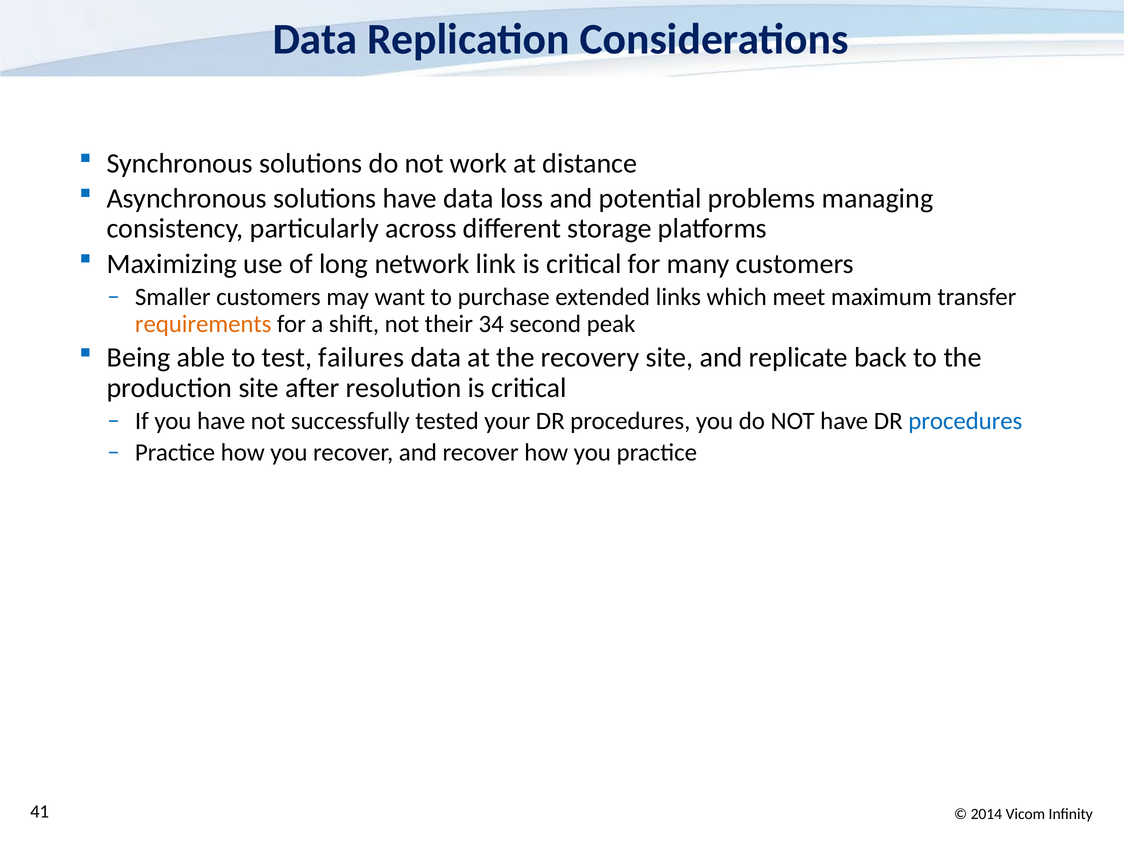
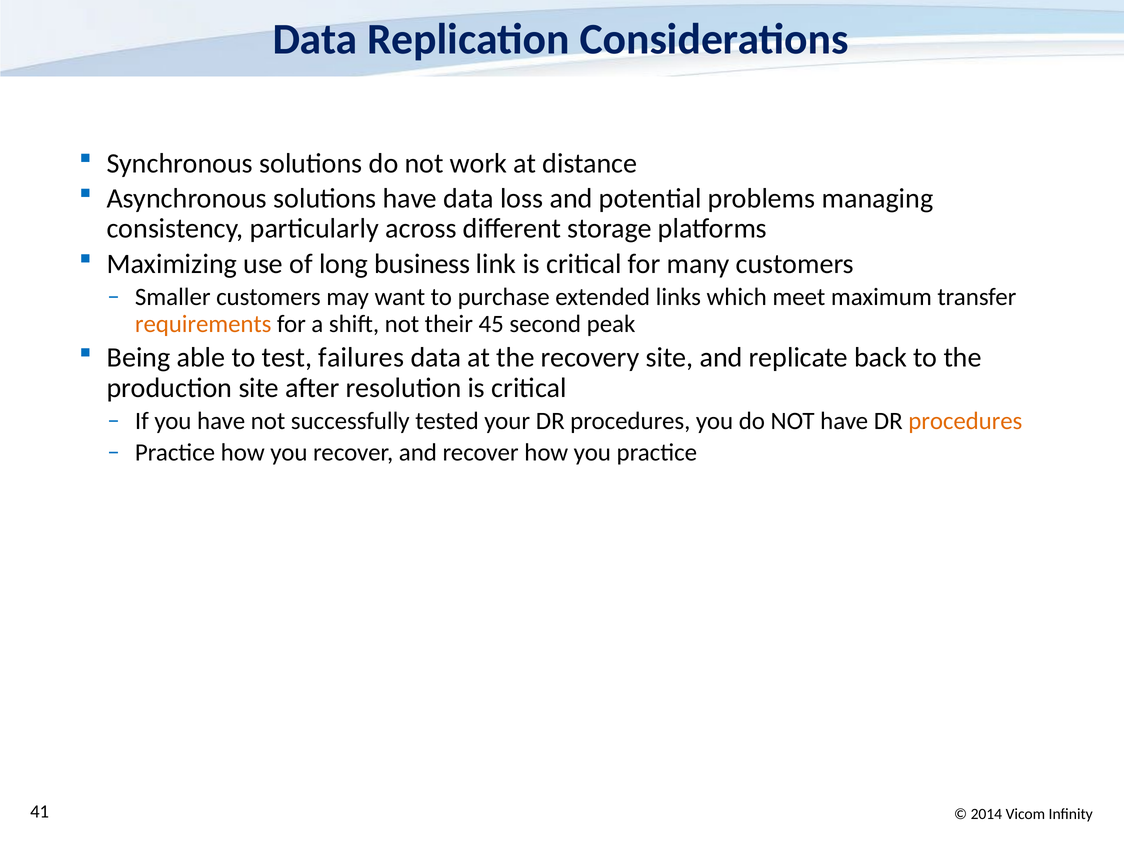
network: network -> business (422, 264)
34: 34 -> 45 (491, 324)
procedures colour: blue -> orange (965, 421)
